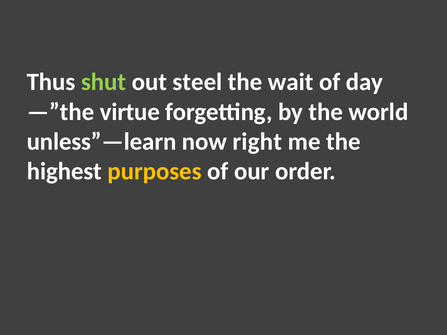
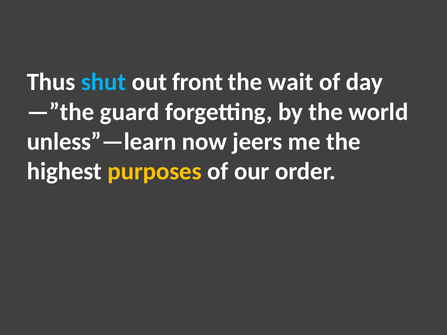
shut colour: light green -> light blue (104, 82)
steel: steel -> front (198, 82)
virtue: virtue -> guard (130, 112)
right: right -> jeers (257, 142)
